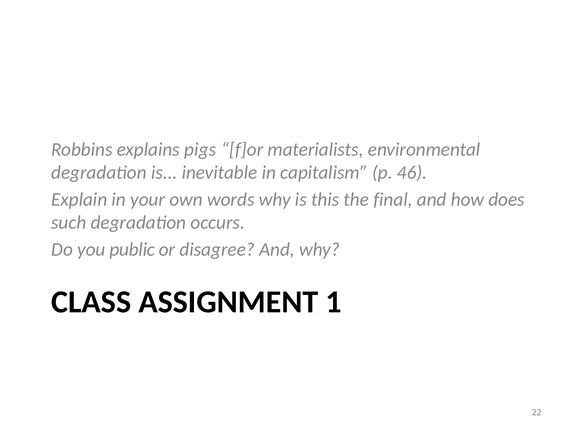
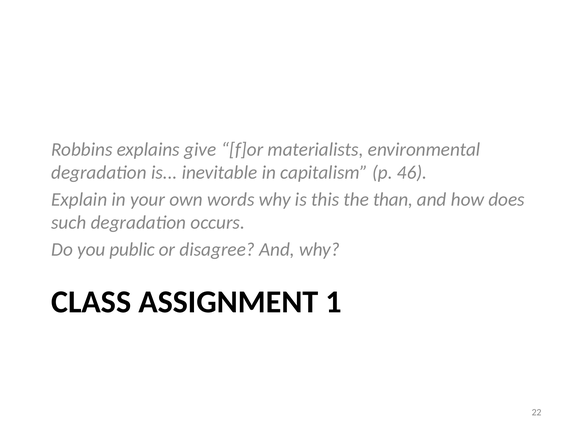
pigs: pigs -> give (200, 150)
final: final -> than (393, 200)
